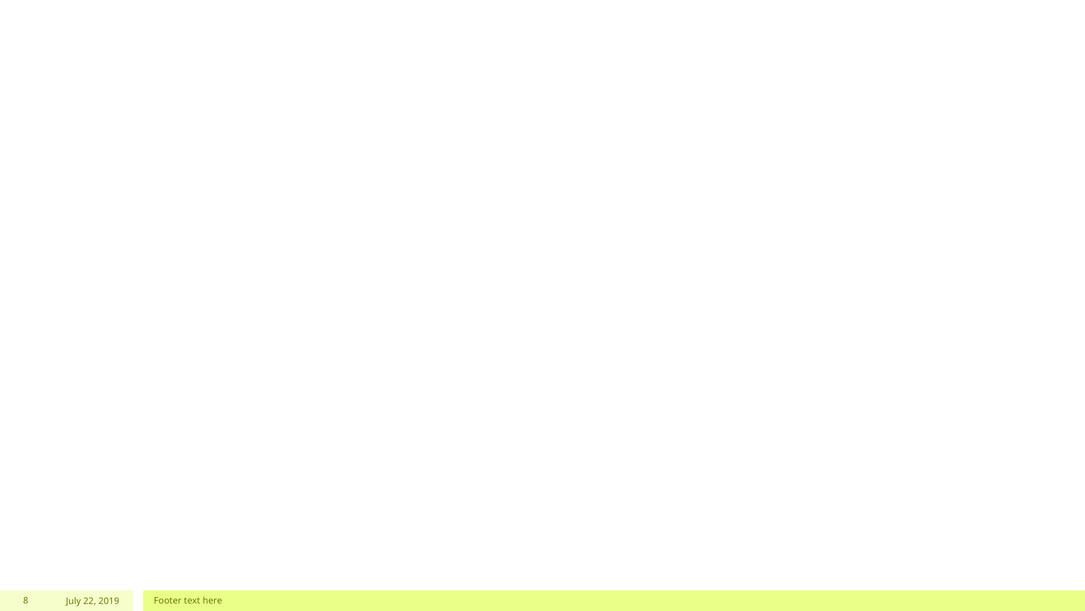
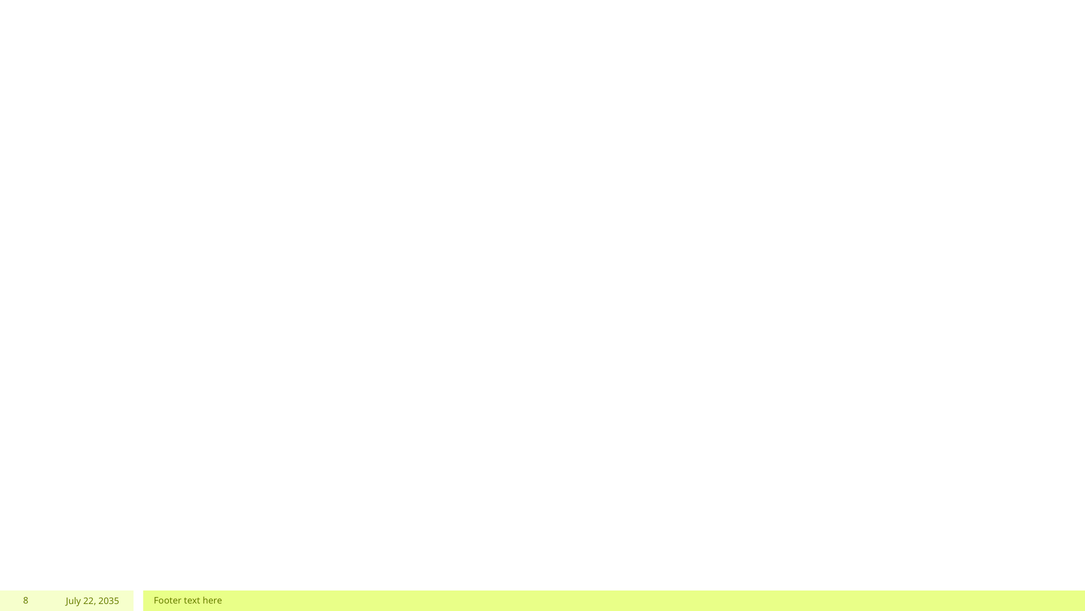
2019: 2019 -> 2035 (109, 601)
